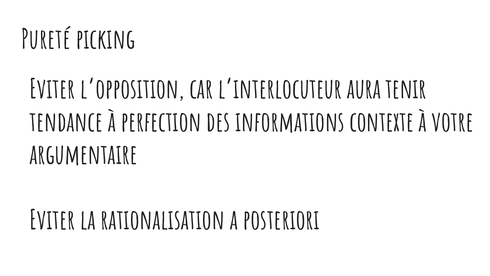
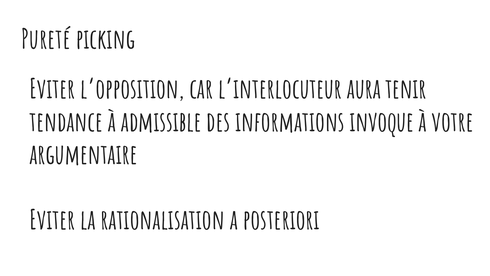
perfection: perfection -> admissible (161, 122)
contexte: contexte -> invoque (382, 122)
